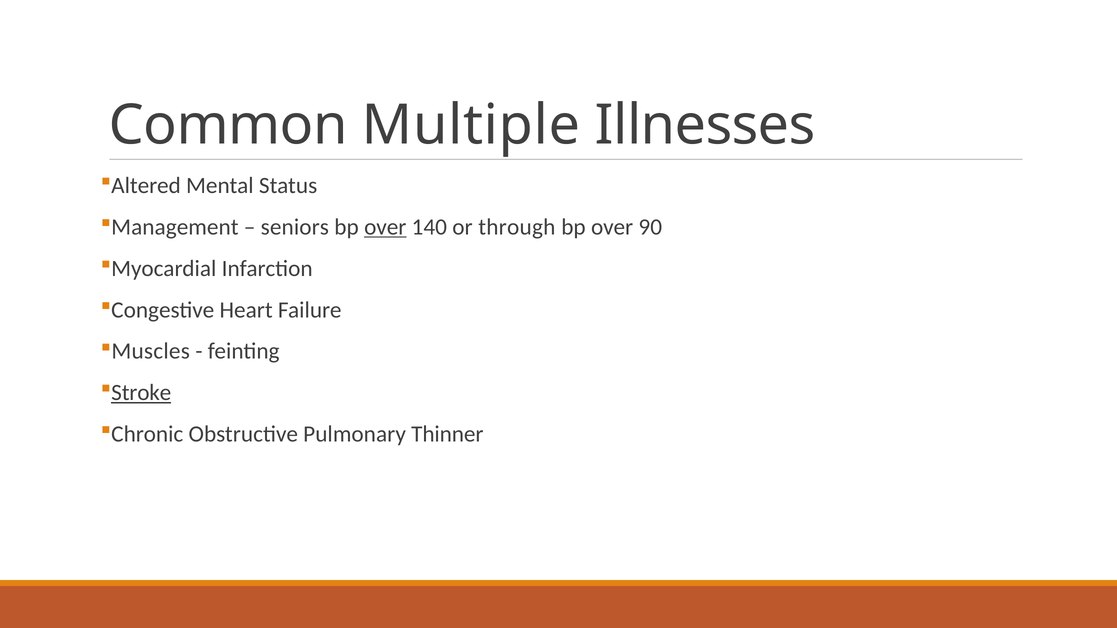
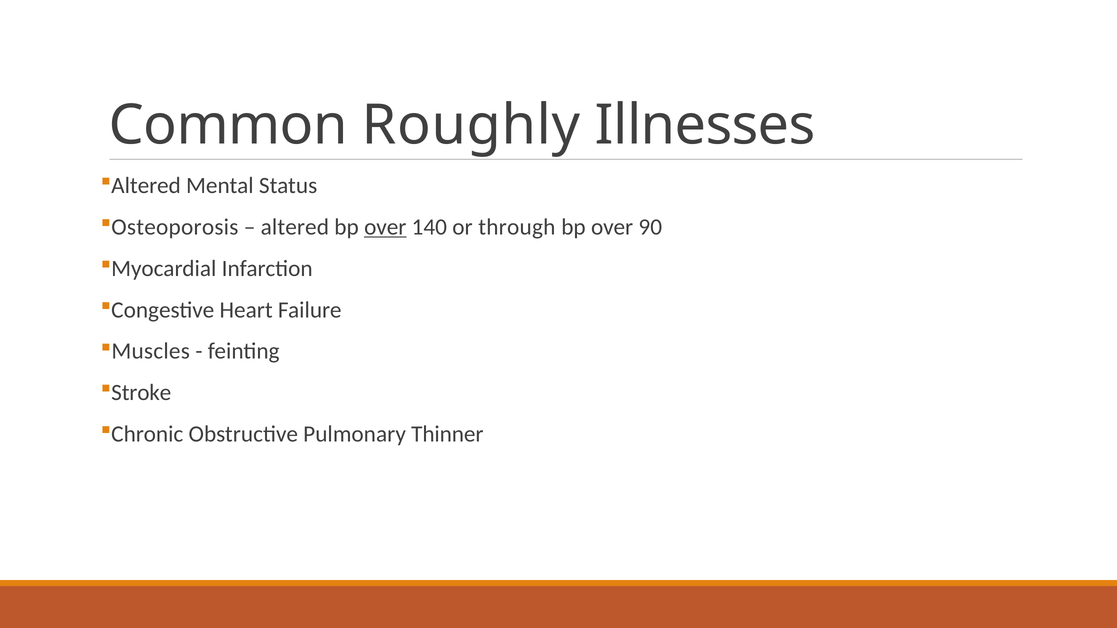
Multiple: Multiple -> Roughly (471, 125)
Management: Management -> Osteoporosis (175, 227)
seniors: seniors -> altered (295, 227)
Stroke underline: present -> none (141, 393)
